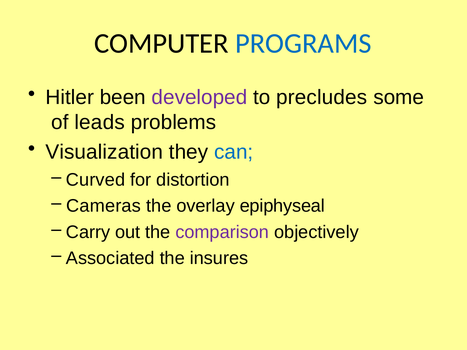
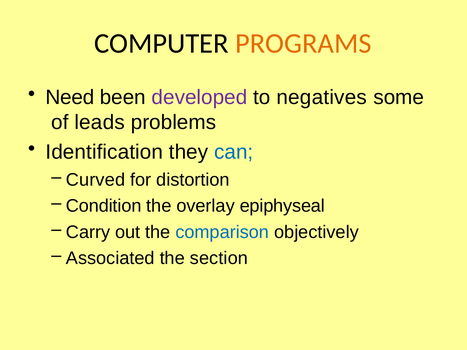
PROGRAMS colour: blue -> orange (303, 43)
Hitler: Hitler -> Need (70, 97)
precludes: precludes -> negatives (322, 97)
Visualization: Visualization -> Identification (104, 152)
Cameras: Cameras -> Condition (104, 206)
comparison colour: purple -> blue (222, 232)
insures: insures -> section (219, 258)
